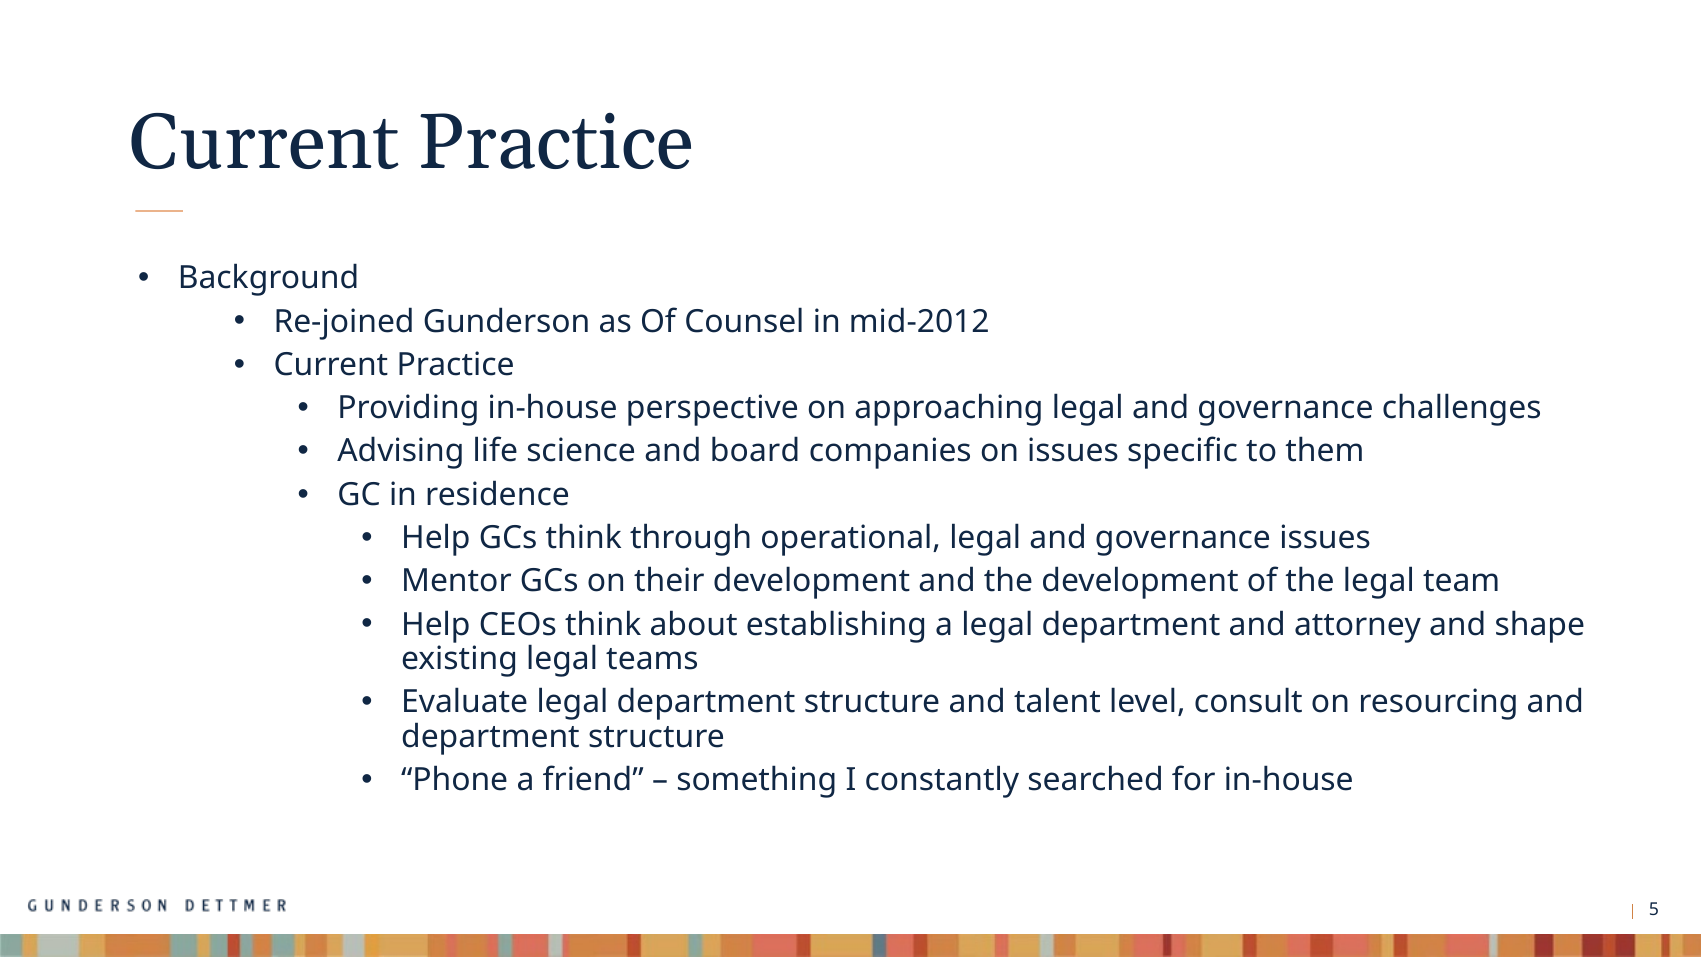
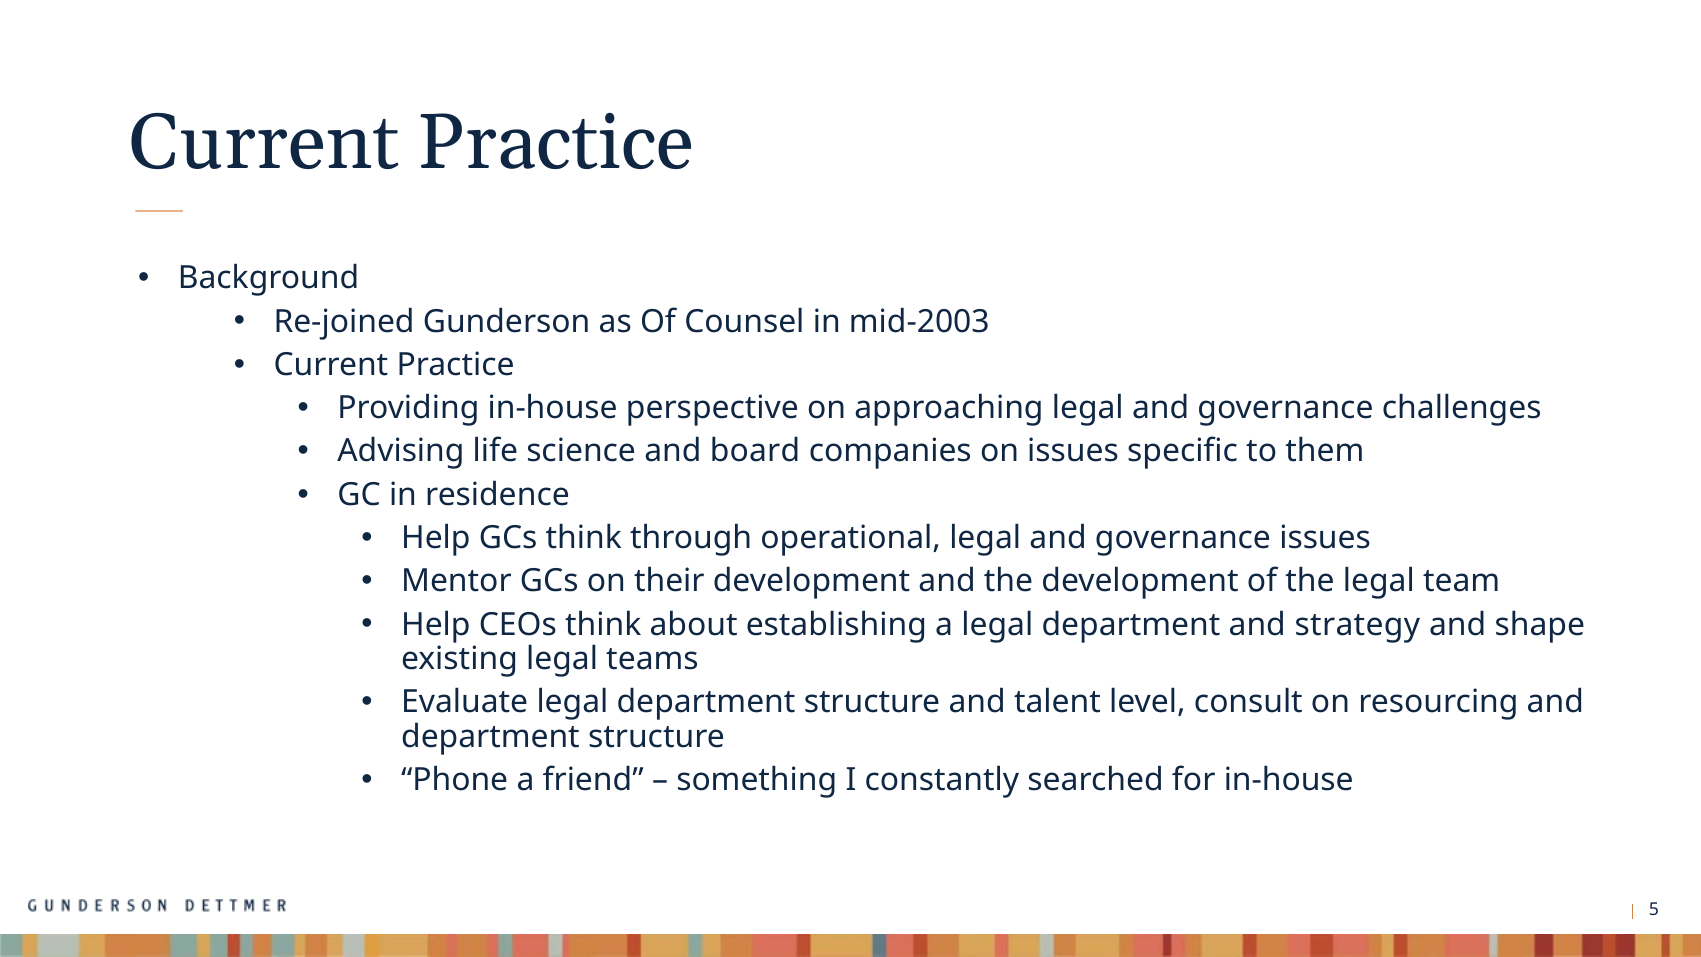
mid-2012: mid-2012 -> mid-2003 (919, 321)
attorney: attorney -> strategy (1357, 624)
